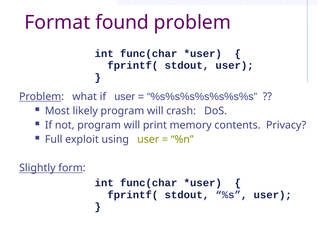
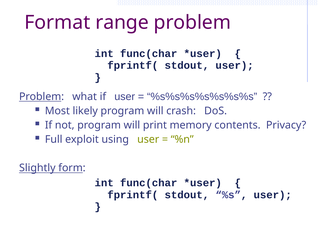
found: found -> range (122, 23)
